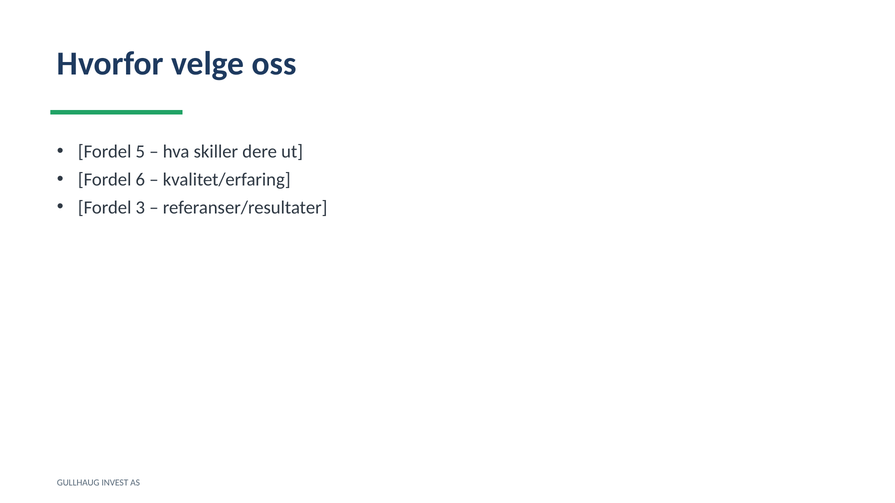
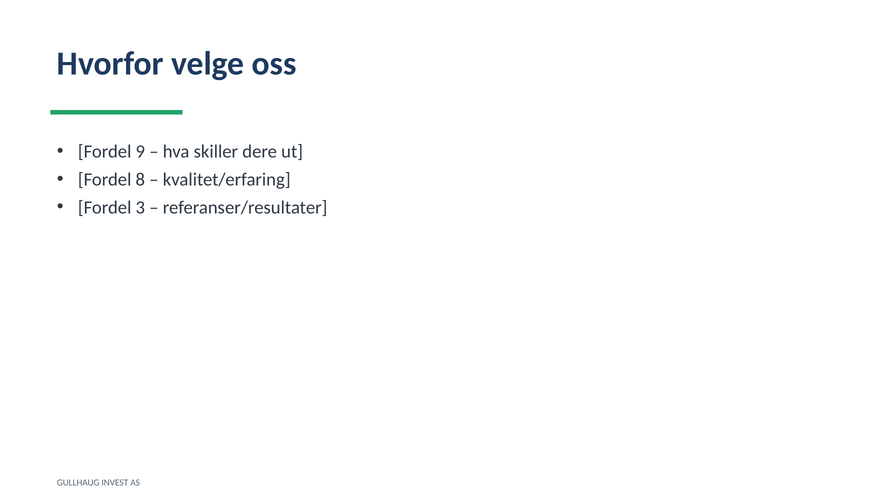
5: 5 -> 9 (140, 152)
6: 6 -> 8 (140, 180)
